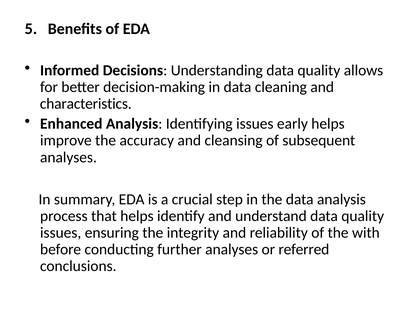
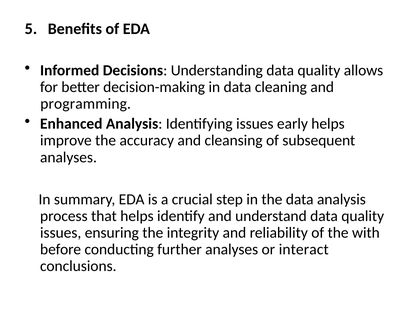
characteristics: characteristics -> programming (86, 104)
referred: referred -> interact (304, 249)
